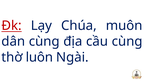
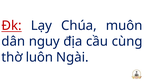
dân cùng: cùng -> nguy (44, 41)
